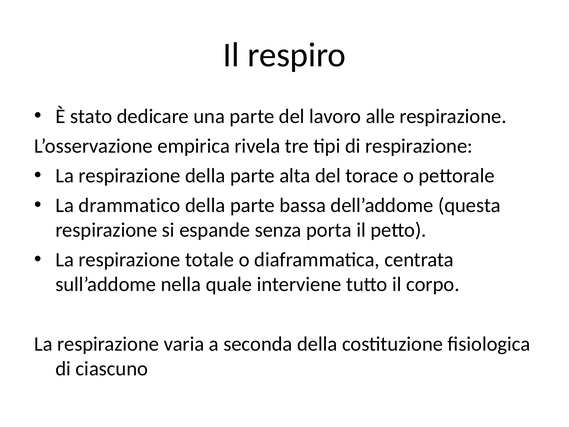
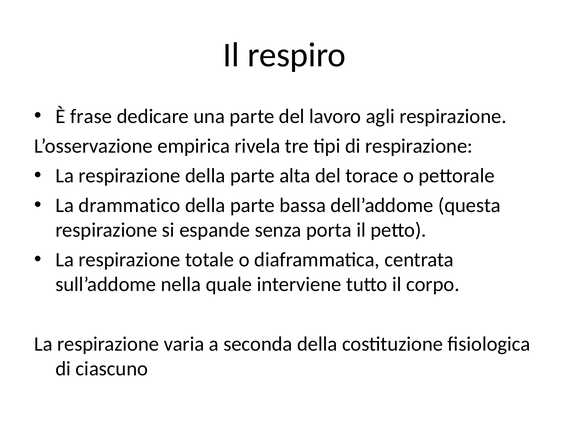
stato: stato -> frase (91, 116)
alle: alle -> agli (380, 116)
